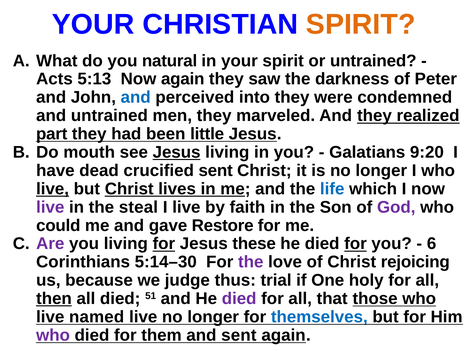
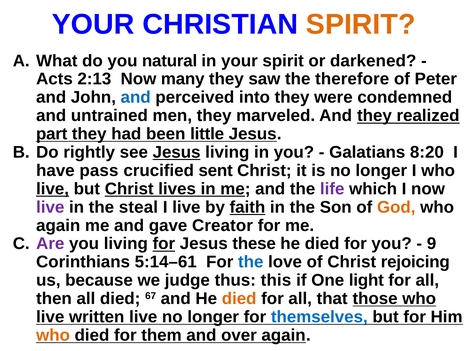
or untrained: untrained -> darkened (373, 61)
5:13: 5:13 -> 2:13 (94, 79)
Now again: again -> many (183, 79)
darkness: darkness -> therefore (352, 79)
mouth: mouth -> rightly (89, 152)
9:20: 9:20 -> 8:20 (427, 152)
dead: dead -> pass (99, 171)
life colour: blue -> purple (332, 189)
faith underline: none -> present (247, 207)
God colour: purple -> orange (396, 207)
could: could -> again (58, 225)
Restore: Restore -> Creator (222, 225)
for underline: present -> none (355, 244)
6: 6 -> 9 (432, 244)
5:14–30: 5:14–30 -> 5:14–61 (166, 262)
the colour: purple -> blue (251, 262)
trial: trial -> this (276, 280)
holy: holy -> light (366, 280)
then underline: present -> none (54, 299)
51: 51 -> 67 (151, 296)
died colour: purple -> orange (239, 299)
named: named -> written (97, 317)
who colour: purple -> orange (53, 335)
and sent: sent -> over (239, 335)
